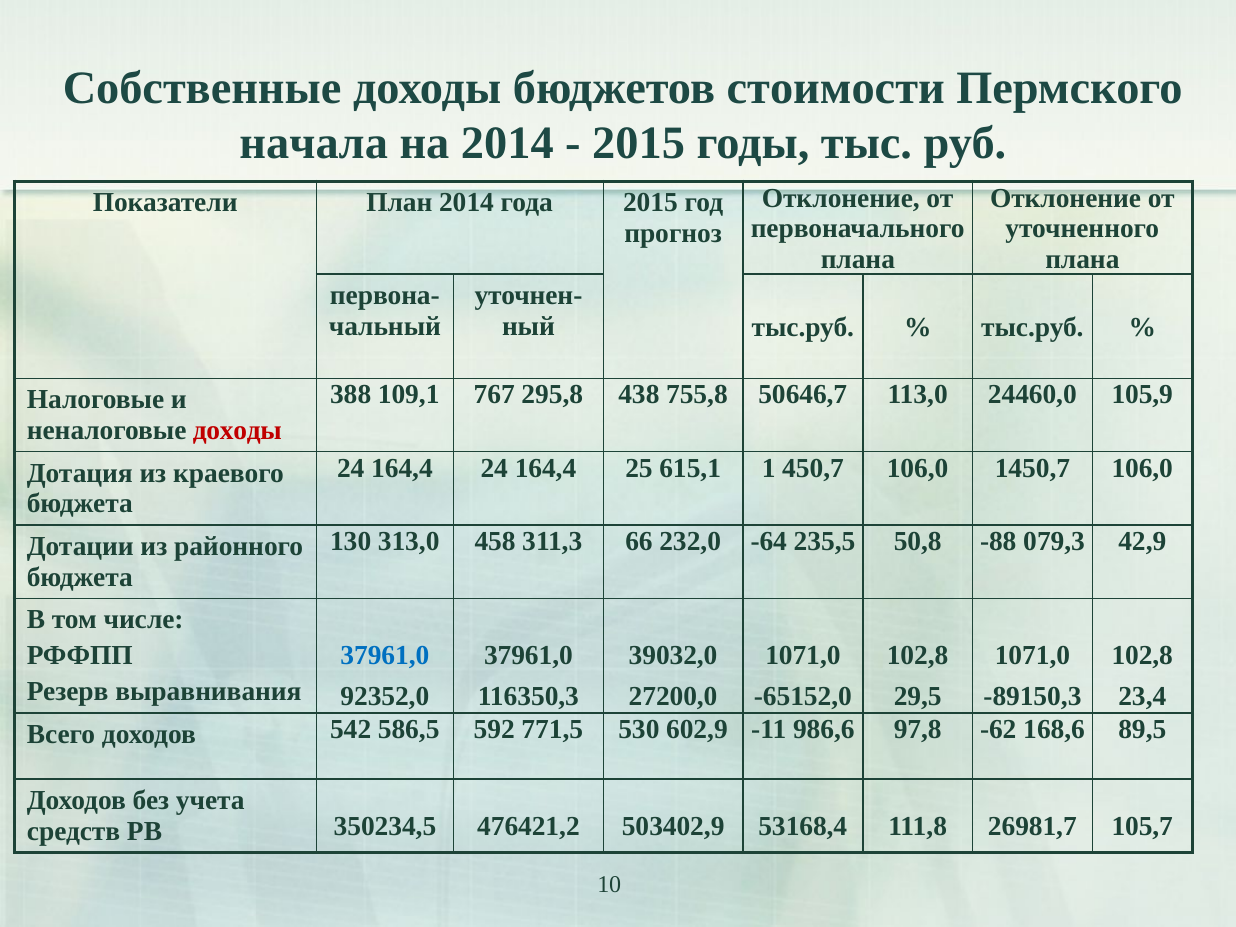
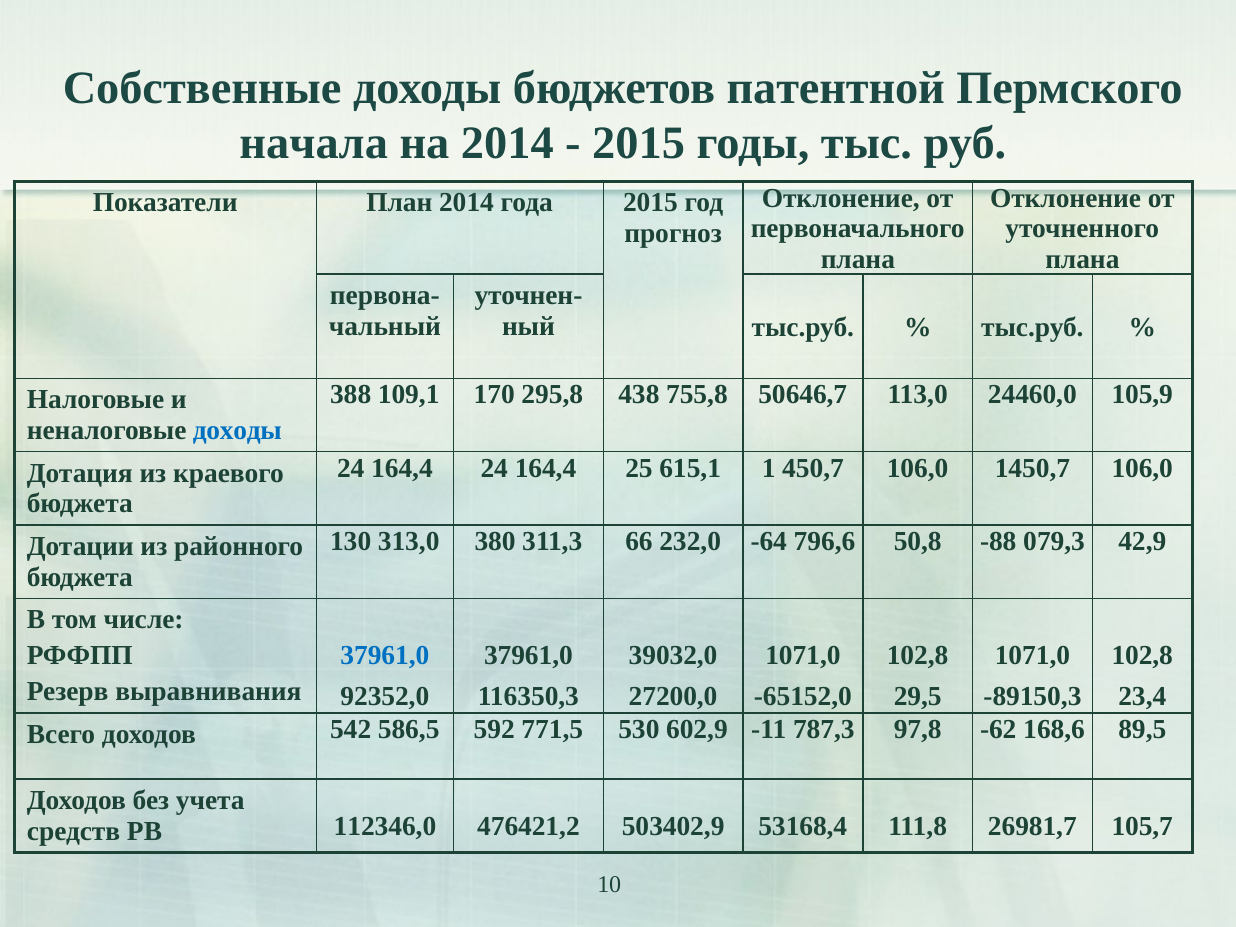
стоимости: стоимости -> патентной (836, 88)
767: 767 -> 170 (494, 395)
доходы colour: red -> blue (237, 430)
458: 458 -> 380 (495, 541)
235,5: 235,5 -> 796,6 (825, 541)
986,6: 986,6 -> 787,3 (824, 730)
350234,5: 350234,5 -> 112346,0 (385, 826)
